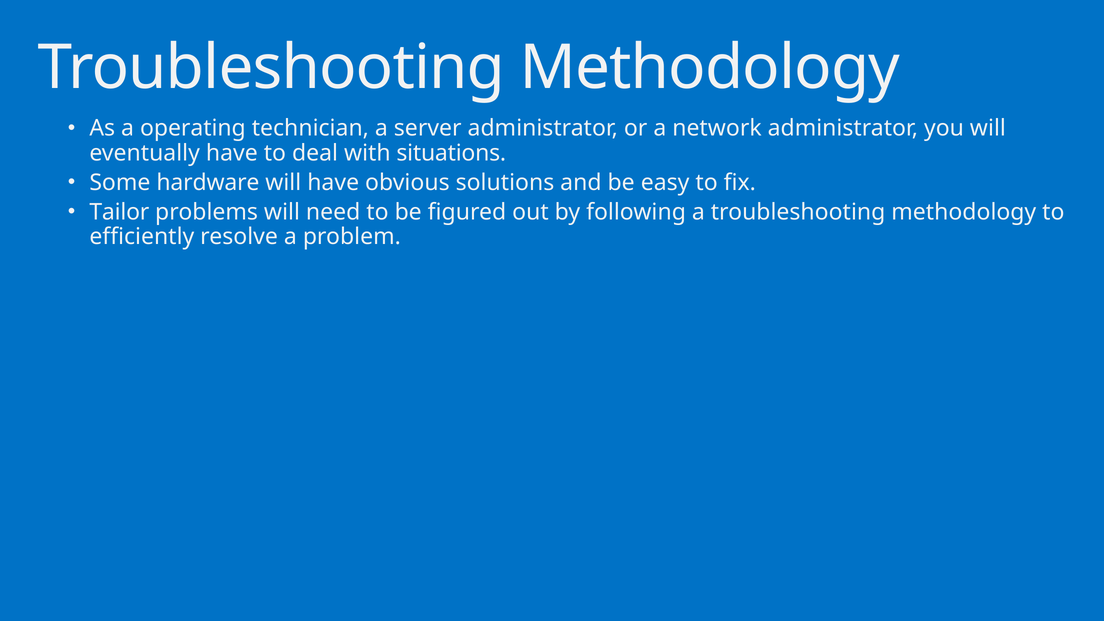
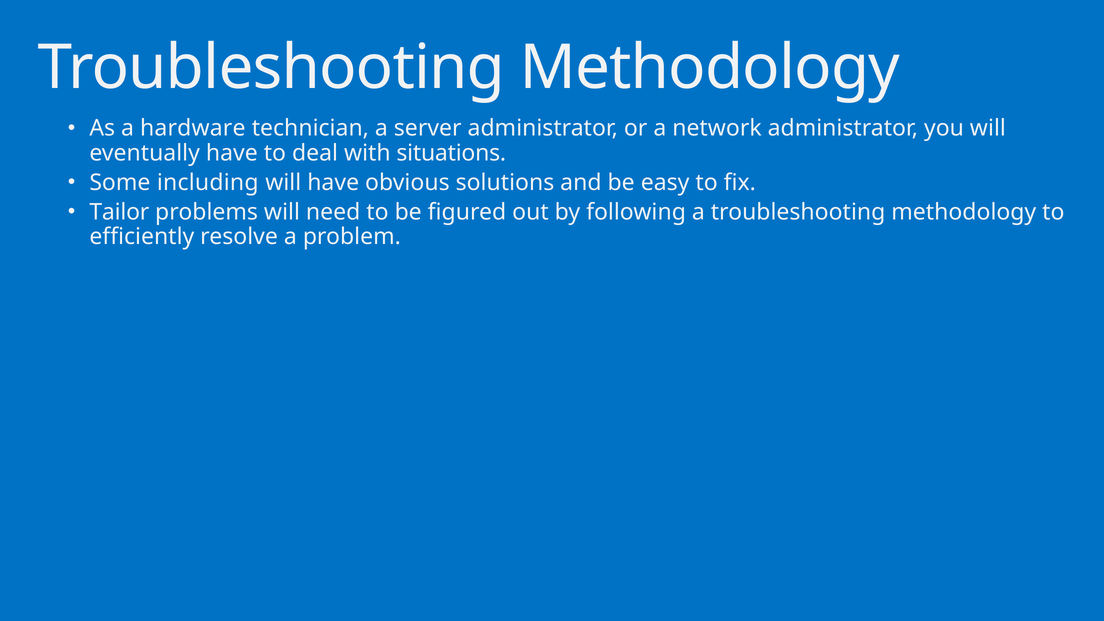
operating: operating -> hardware (193, 128)
hardware: hardware -> including (208, 183)
